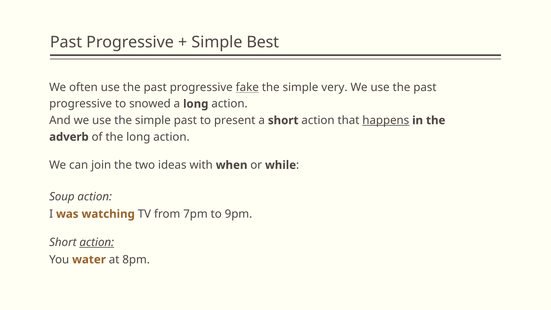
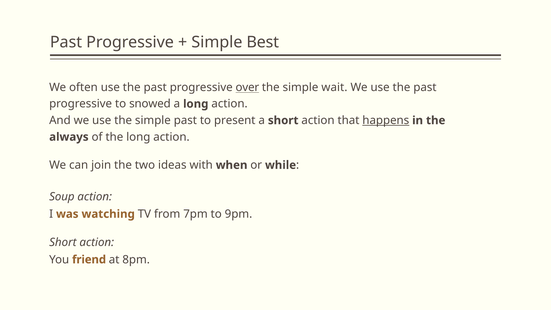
fake: fake -> over (247, 87)
very: very -> wait (334, 87)
adverb: adverb -> always (69, 137)
action underline: present -> none (97, 242)
water: water -> friend (89, 260)
